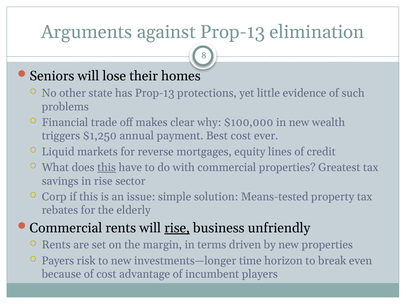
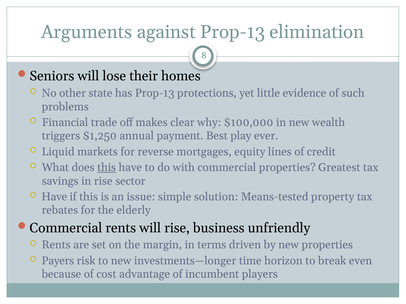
Best cost: cost -> play (241, 136)
Corp: Corp -> Have (54, 197)
rise underline: present -> none (177, 228)
